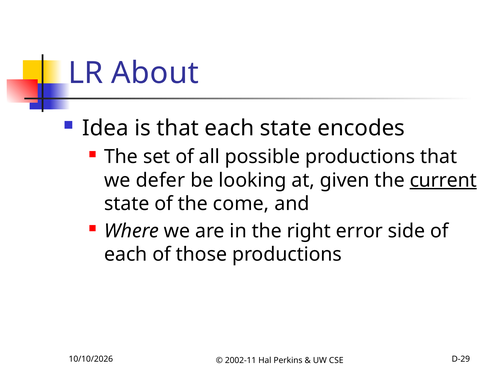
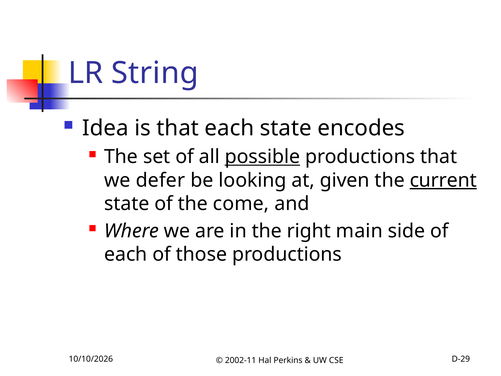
About: About -> String (155, 73)
possible underline: none -> present (263, 157)
error: error -> main (359, 231)
